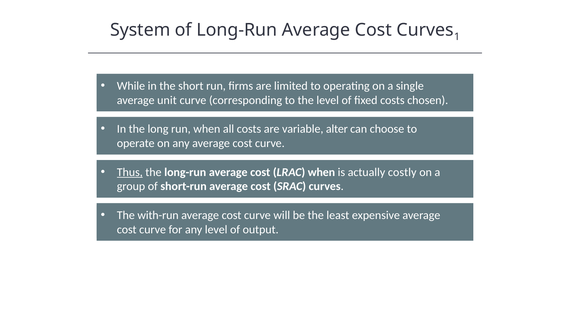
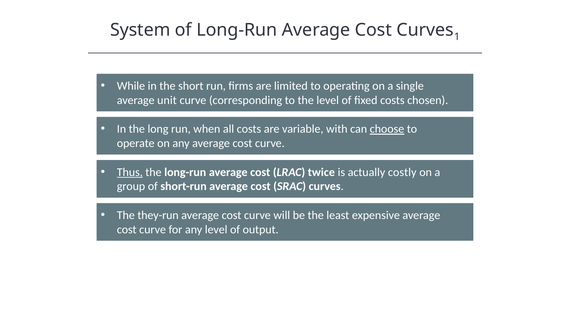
alter: alter -> with (337, 129)
choose underline: none -> present (387, 129)
LRAC when: when -> twice (321, 172)
with-run: with-run -> they-run (158, 216)
